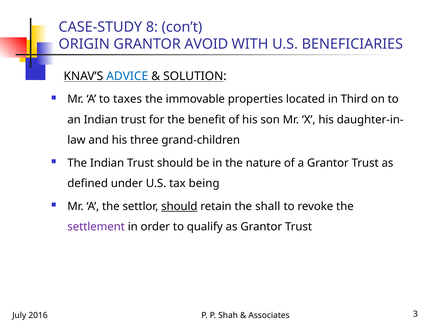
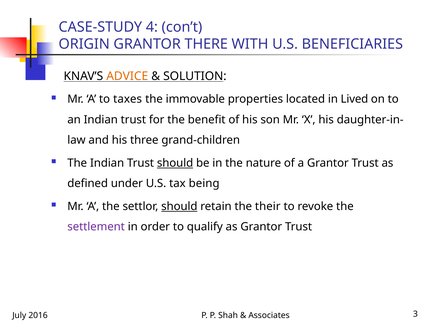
8: 8 -> 4 (152, 27)
AVOID: AVOID -> THERE (206, 44)
ADVICE colour: blue -> orange (127, 76)
Third: Third -> Lived (354, 99)
should underline: none -> present (175, 163)
shall: shall -> their (268, 206)
